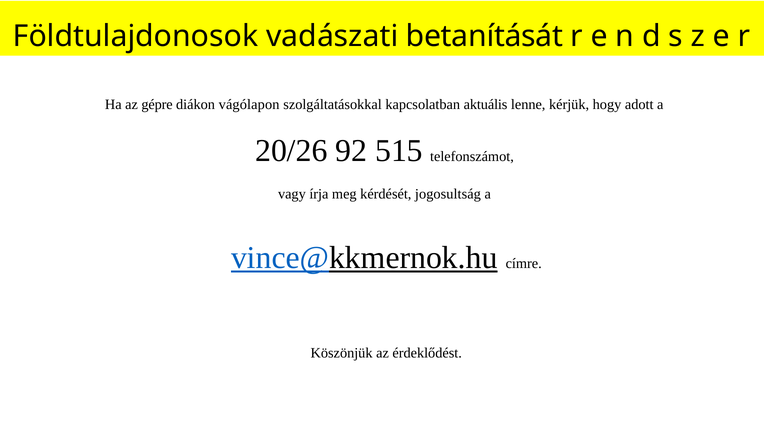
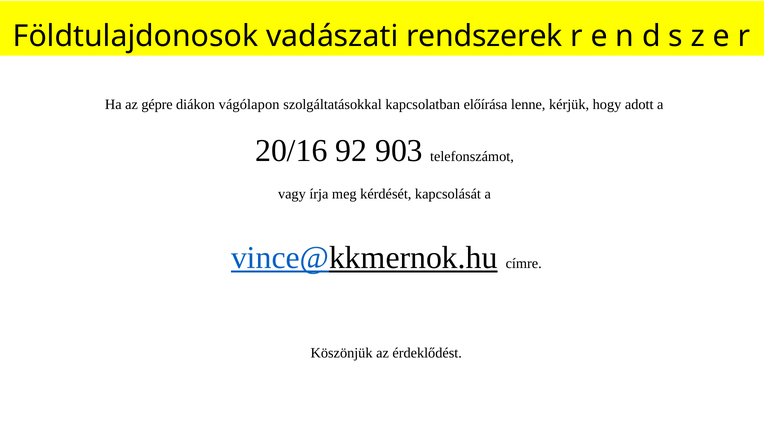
betanítását: betanítását -> rendszerek (484, 36)
aktuális: aktuális -> előírása (486, 104)
20/26: 20/26 -> 20/16 (291, 150)
515: 515 -> 903 (399, 150)
jogosultság: jogosultság -> kapcsolását (448, 194)
